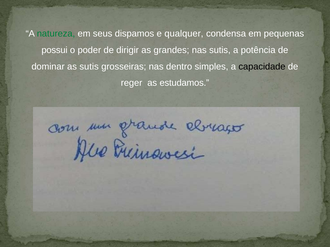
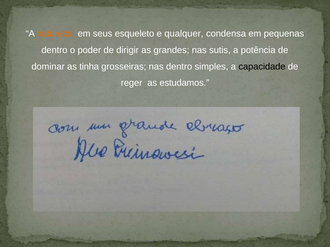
natureza colour: green -> orange (56, 34)
dispamos: dispamos -> esqueleto (135, 34)
possui: possui -> dentro (54, 50)
as sutis: sutis -> tinha (89, 67)
